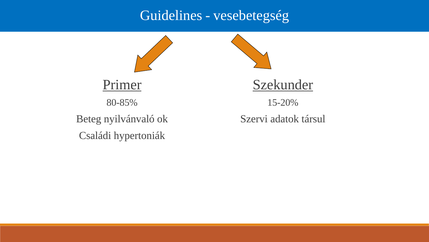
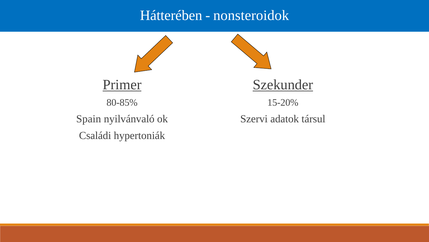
Guidelines: Guidelines -> Hátterében (171, 15)
vesebetegség: vesebetegség -> nonsteroidok (251, 15)
Beteg: Beteg -> Spain (89, 119)
